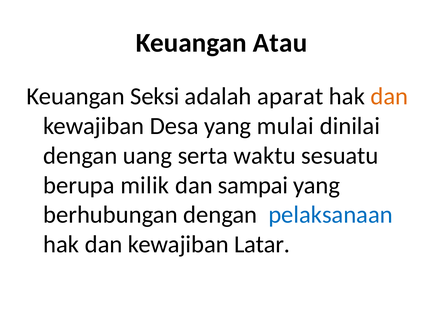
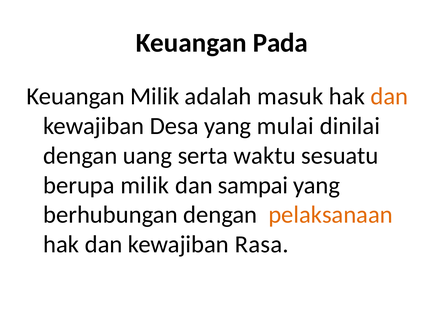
Atau: Atau -> Pada (280, 43)
Keuangan Seksi: Seksi -> Milik (155, 96)
aparat: aparat -> masuk (290, 96)
pelaksanaan colour: blue -> orange (331, 215)
Latar: Latar -> Rasa (262, 244)
